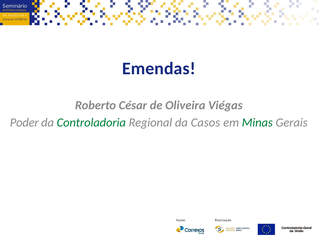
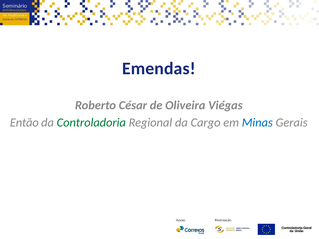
Poder: Poder -> Então (24, 123)
Casos: Casos -> Cargo (206, 123)
Minas colour: green -> blue (257, 123)
